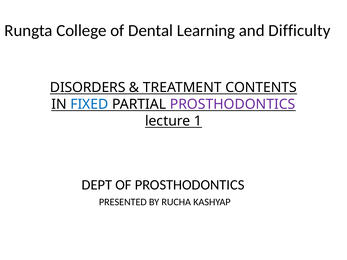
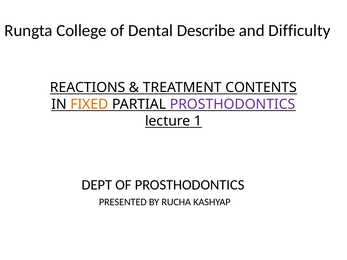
Learning: Learning -> Describe (206, 31)
DISORDERS: DISORDERS -> REACTIONS (88, 88)
FIXED colour: blue -> orange (89, 104)
